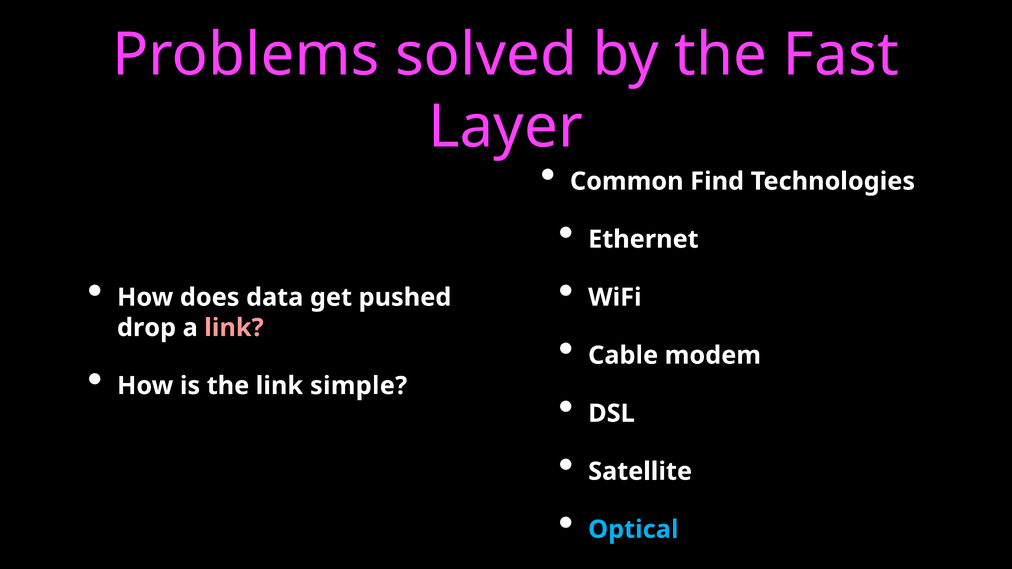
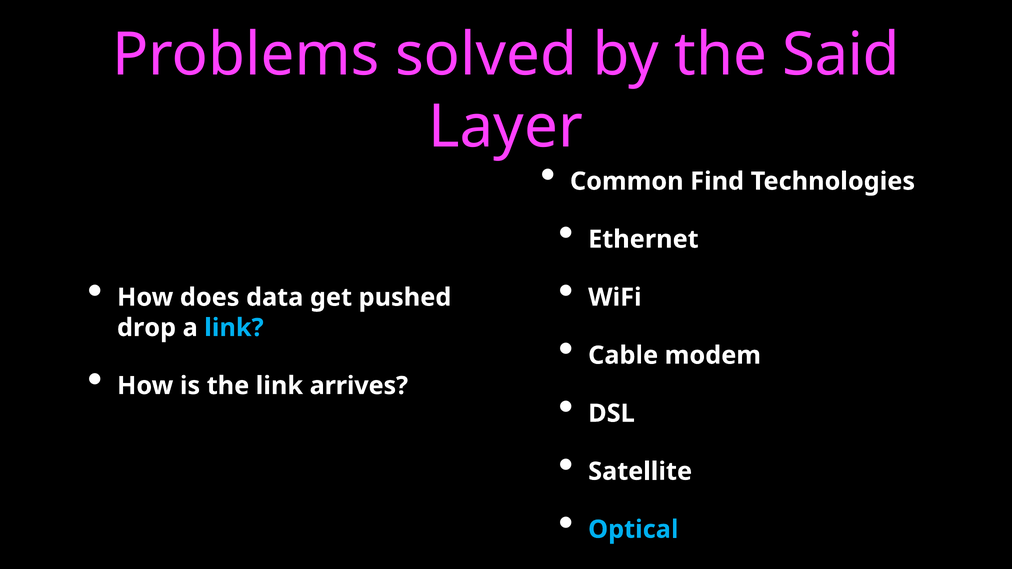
Fast: Fast -> Said (841, 55)
link colour: pink -> light blue (234, 328)
simple: simple -> arrives (359, 386)
